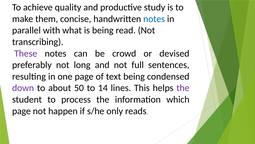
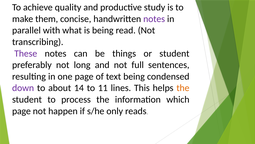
notes colour: blue -> purple (154, 19)
crowd: crowd -> things (124, 53)
or devised: devised -> student (174, 53)
50: 50 -> 14 (79, 88)
14: 14 -> 11 (103, 88)
the colour: purple -> orange (183, 88)
